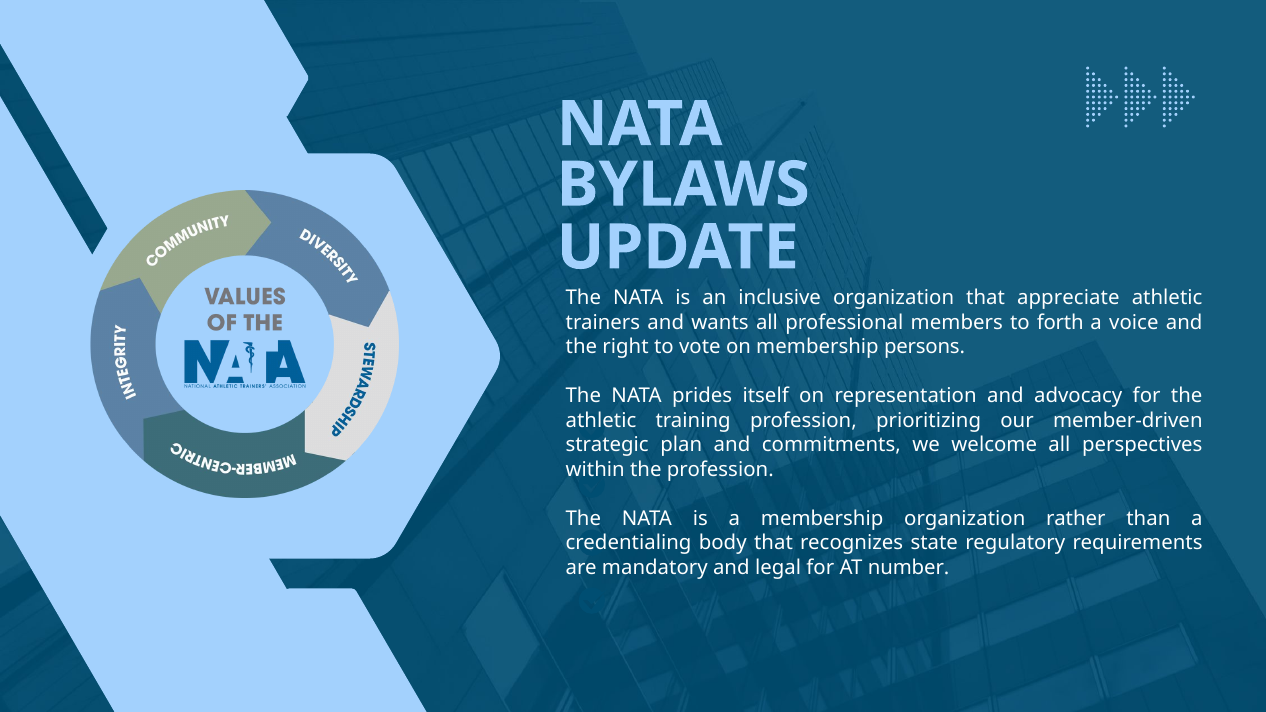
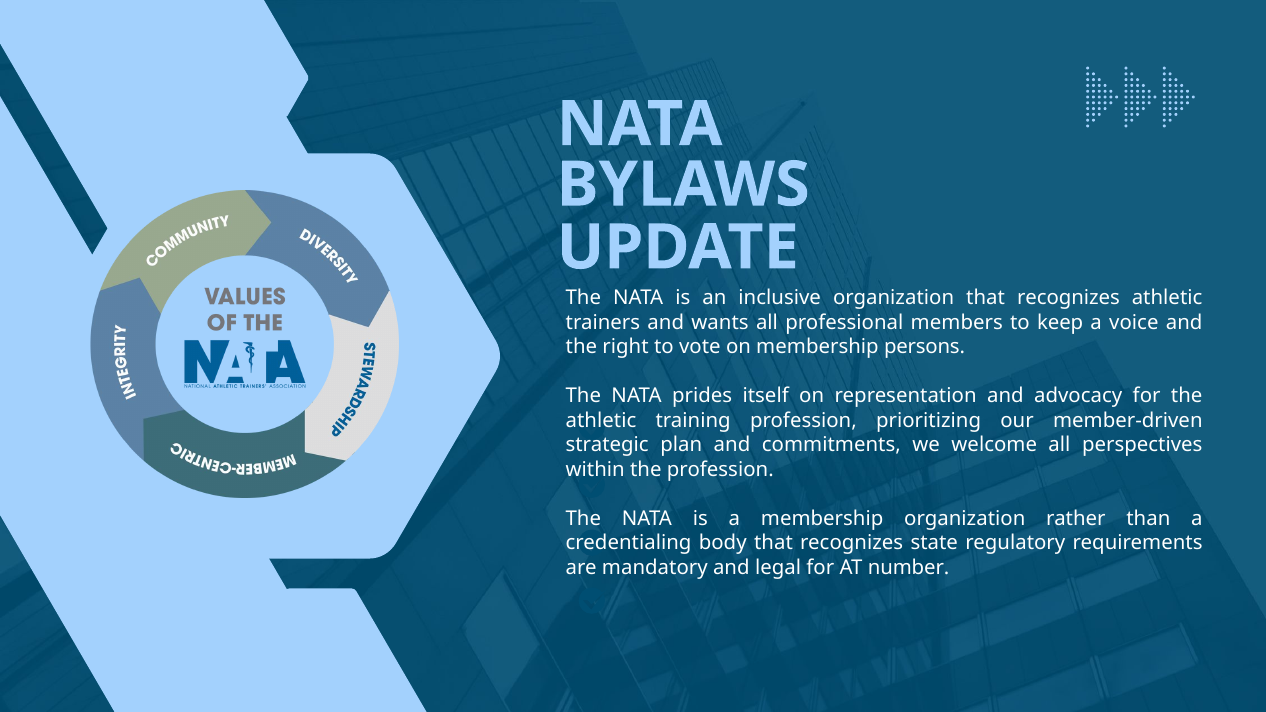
organization that appreciate: appreciate -> recognizes (1068, 298)
forth: forth -> keep (1060, 322)
